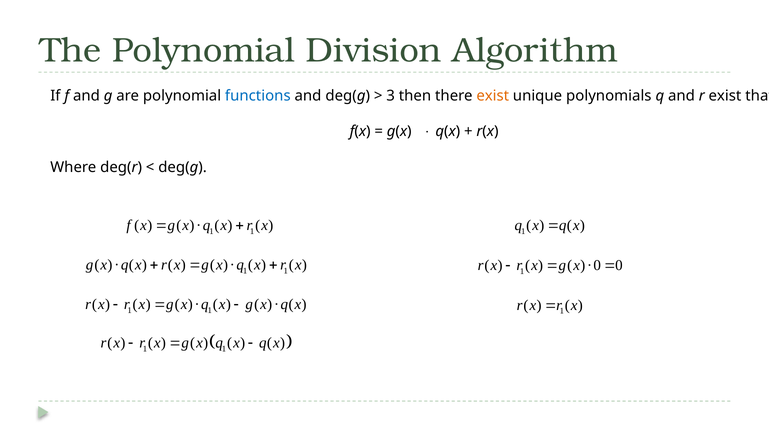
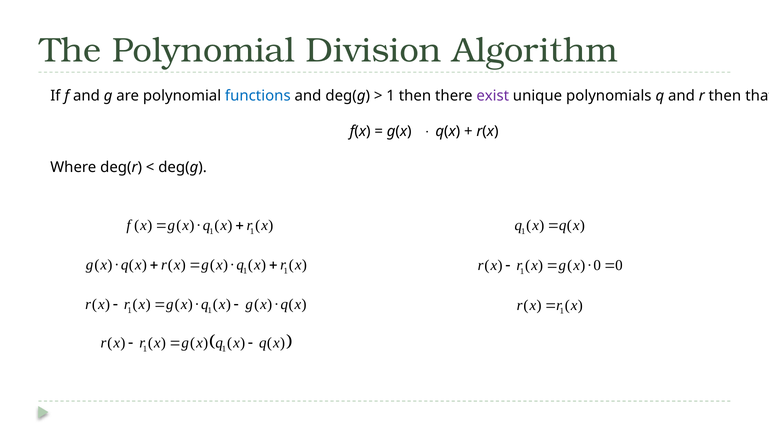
3: 3 -> 1 (391, 96)
exist colour: orange -> purple (493, 96)
r exist: exist -> then (725, 96)
